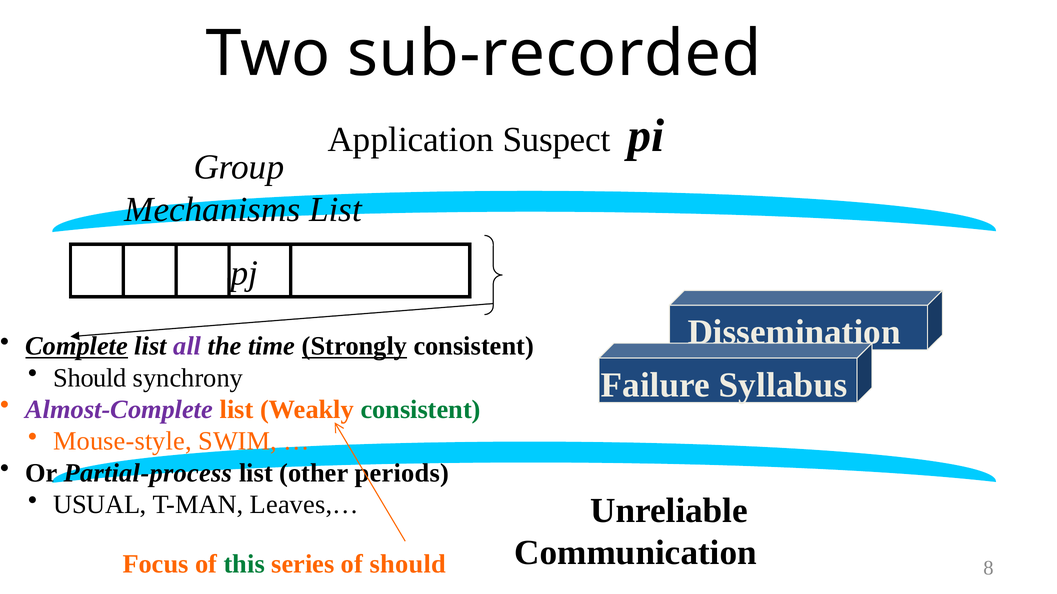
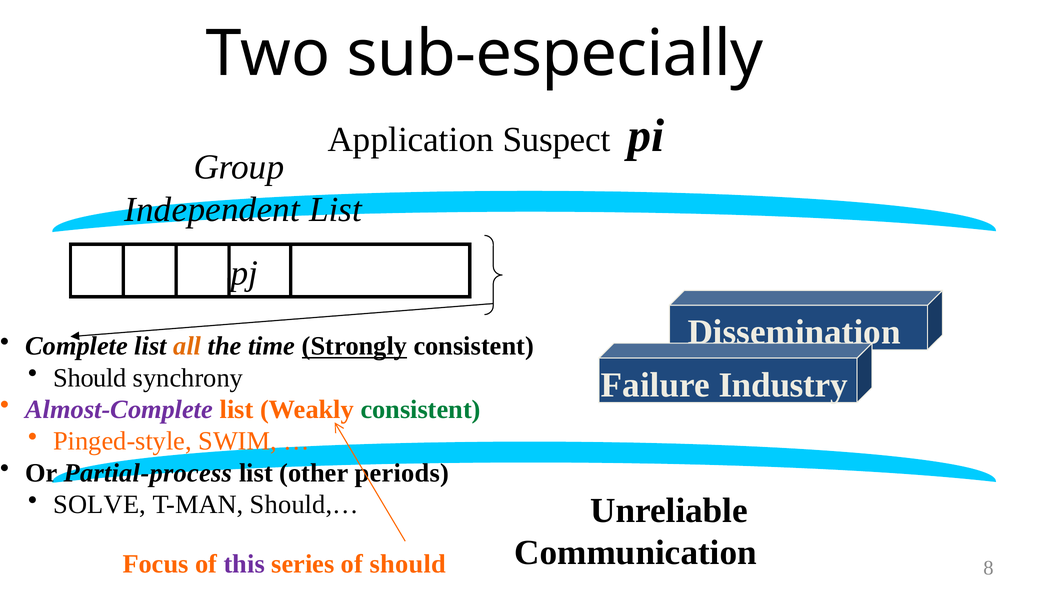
sub-recorded: sub-recorded -> sub-especially (555, 54)
Mechanisms: Mechanisms -> Independent (212, 210)
Complete underline: present -> none (77, 347)
all colour: purple -> orange (187, 347)
Syllabus: Syllabus -> Industry (783, 386)
Mouse-style: Mouse-style -> Pinged-style (123, 442)
USUAL: USUAL -> SOLVE (100, 505)
Leaves,…: Leaves,… -> Should,… (304, 505)
this colour: green -> purple (244, 565)
